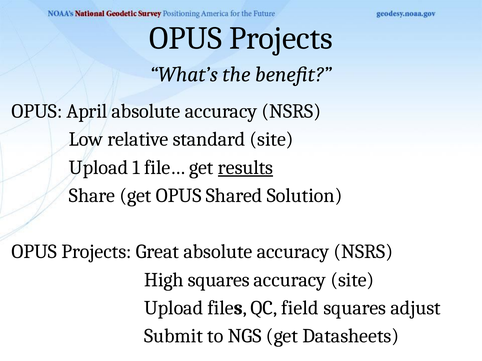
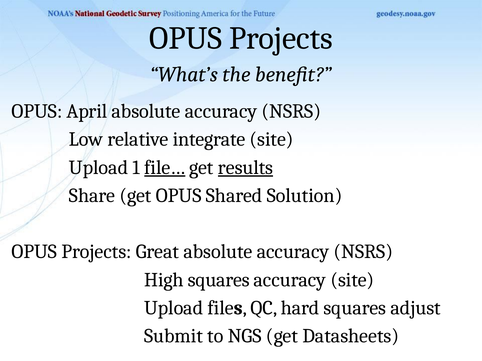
standard: standard -> integrate (209, 140)
file… underline: none -> present (165, 168)
field: field -> hard (300, 308)
